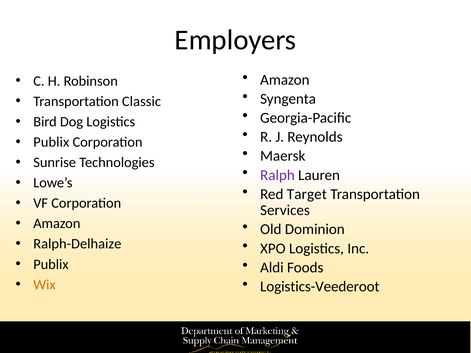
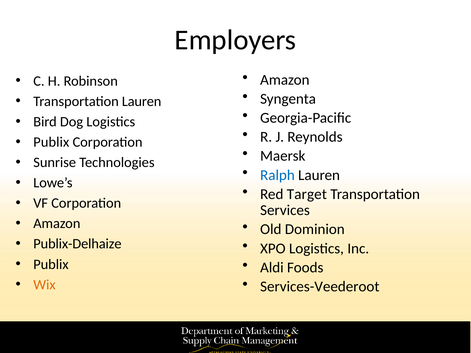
Transportation Classic: Classic -> Lauren (142, 101)
Ralph colour: purple -> blue (277, 175)
Ralph-Delhaize: Ralph-Delhaize -> Publix-Delhaize (77, 244)
Logistics-Veederoot: Logistics-Veederoot -> Services-Veederoot (320, 287)
